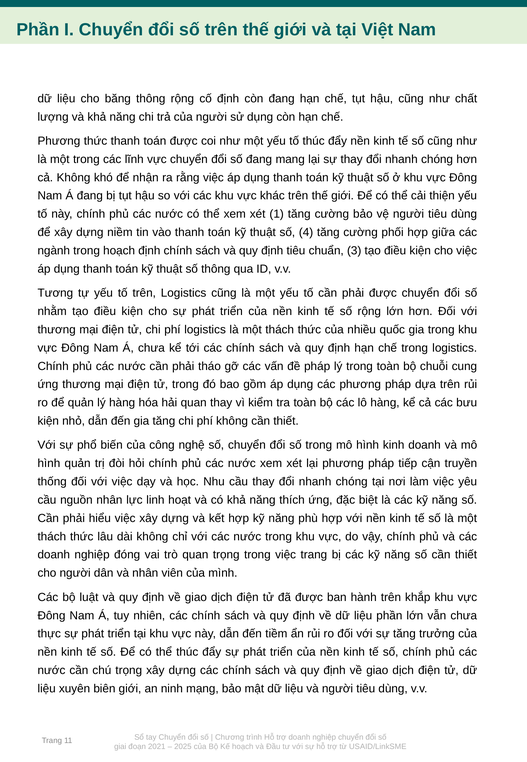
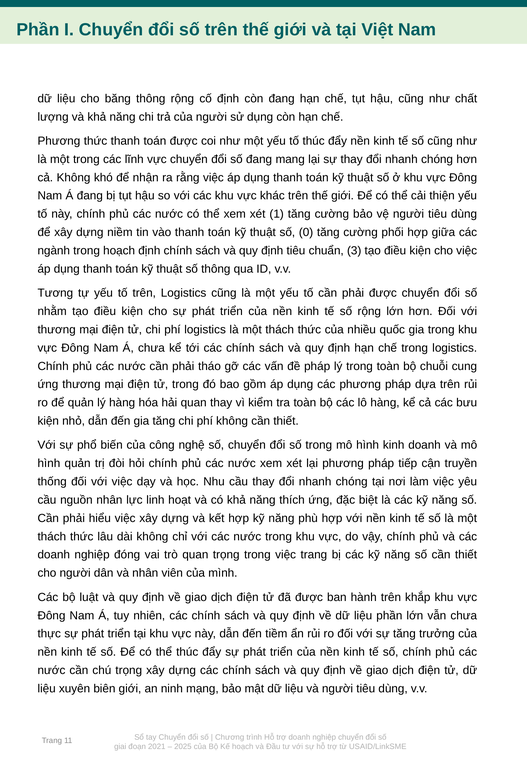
4: 4 -> 0 (306, 232)
